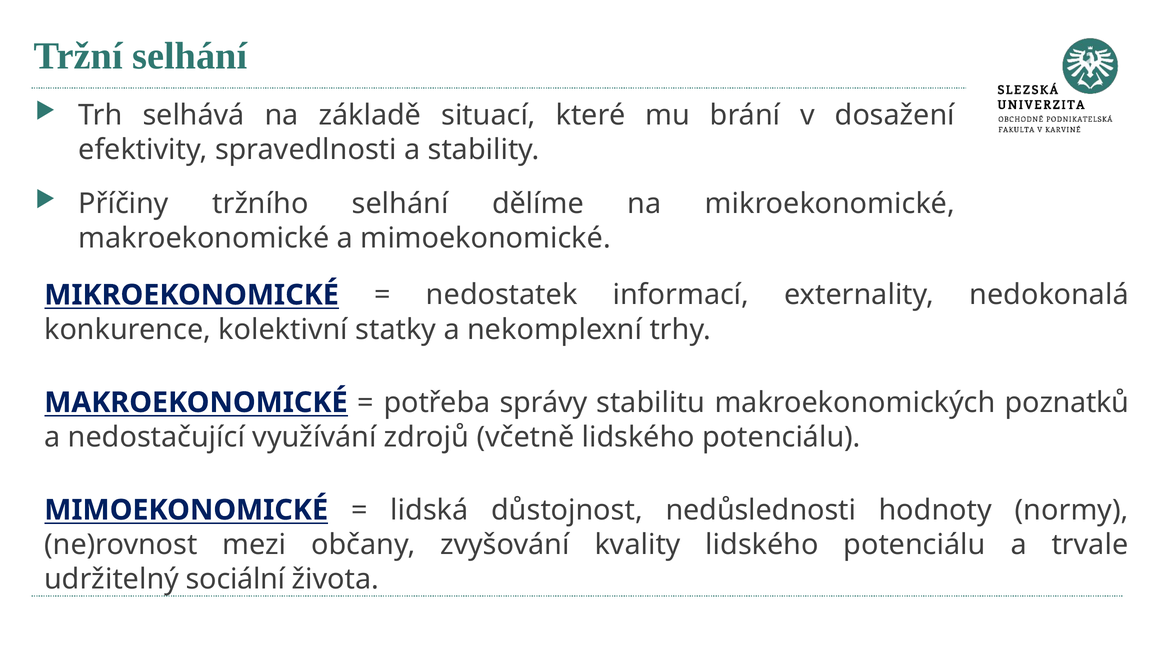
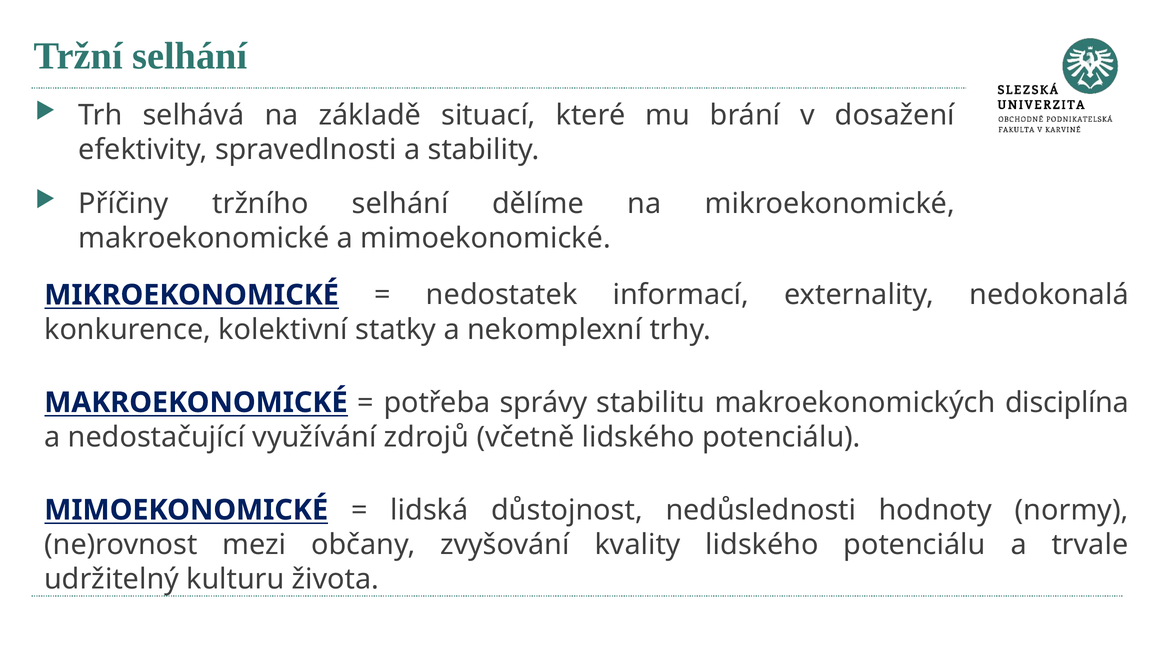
poznatků: poznatků -> disciplína (1067, 403)
sociální: sociální -> kulturu (235, 579)
